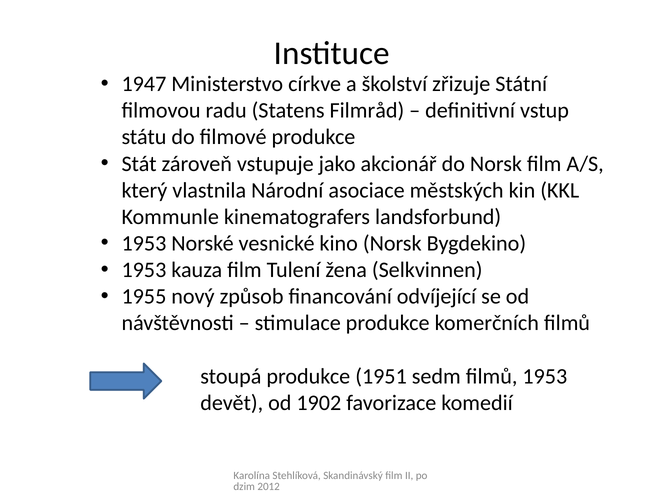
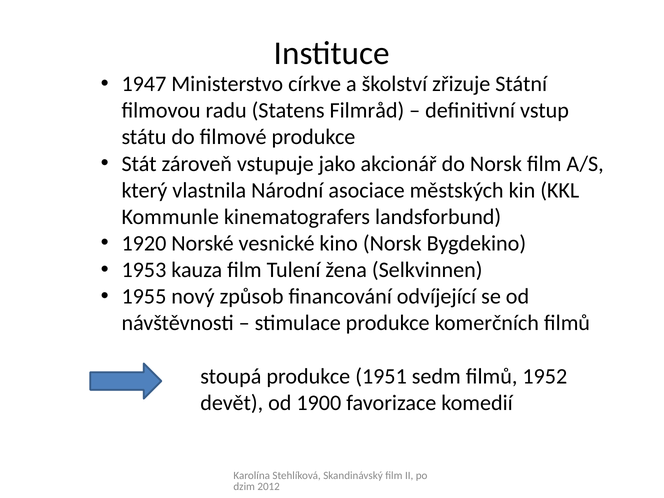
1953: 1953 -> 1920 (144, 243)
filmů 1953: 1953 -> 1952 (545, 376)
1902: 1902 -> 1900 (319, 403)
